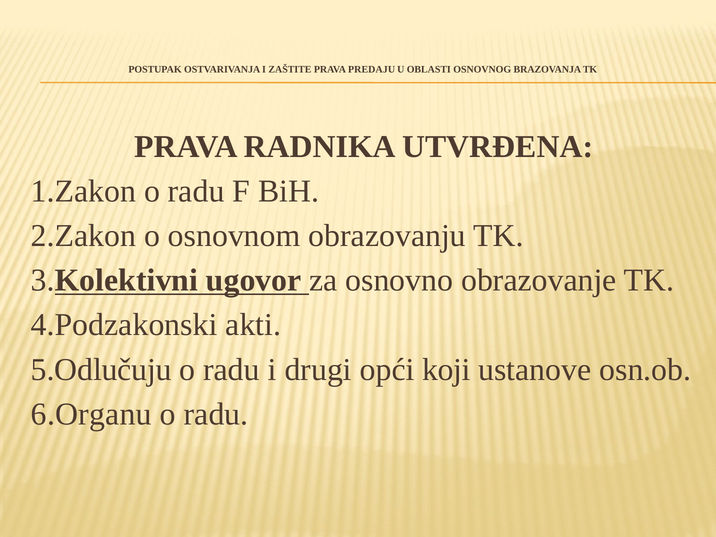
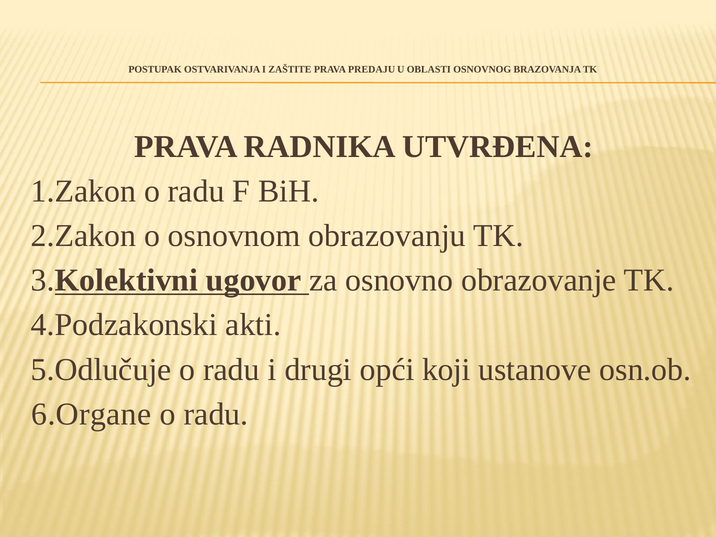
5.Odlučuju: 5.Odlučuju -> 5.Odlučuje (101, 370)
6.Organu: 6.Organu -> 6.Organe (91, 414)
